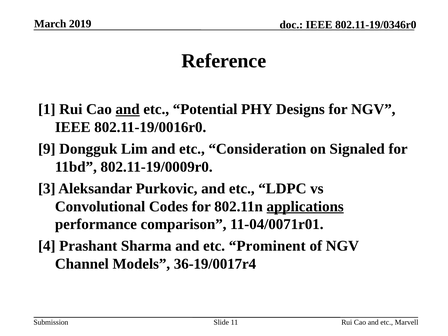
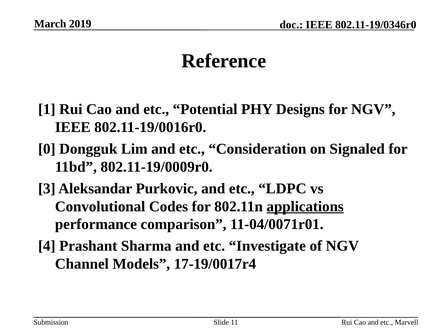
and underline: present -> none (128, 109)
9: 9 -> 0 (47, 149)
Prominent: Prominent -> Investigate (267, 246)
36-19/0017r4: 36-19/0017r4 -> 17-19/0017r4 (215, 264)
